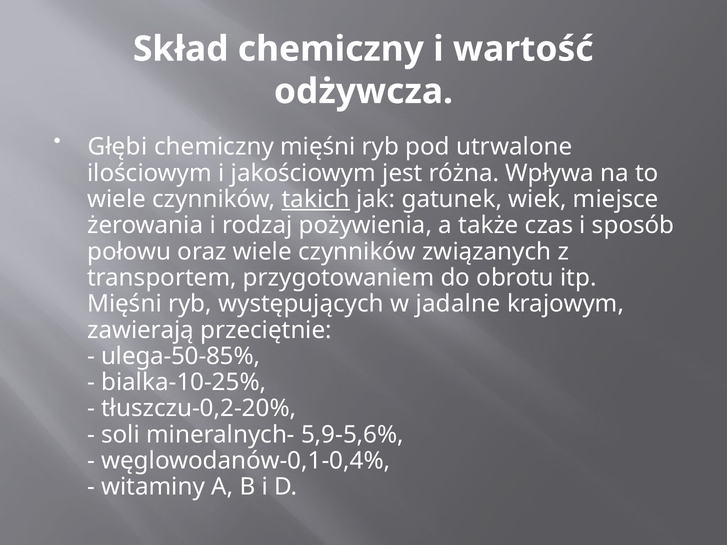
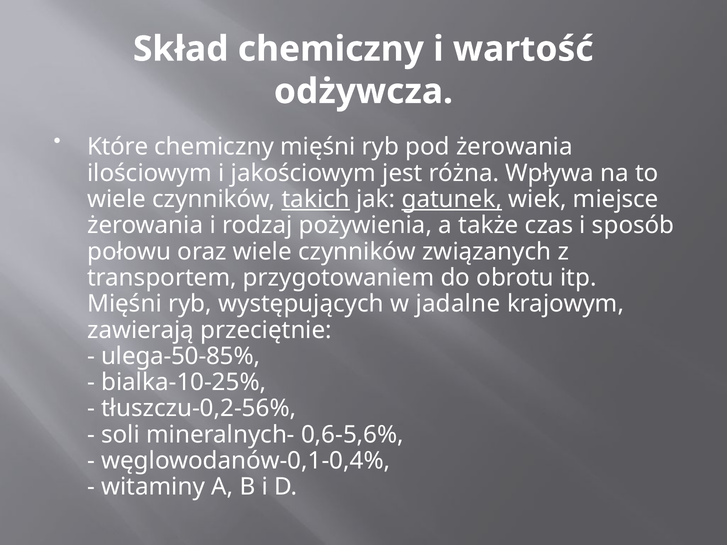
Głębi: Głębi -> Które (118, 147)
pod utrwalone: utrwalone -> żerowania (514, 147)
gatunek underline: none -> present (452, 199)
tłuszczu-0,2-20%: tłuszczu-0,2-20% -> tłuszczu-0,2-56% (199, 409)
5,9-5,6%: 5,9-5,6% -> 0,6-5,6% (353, 435)
